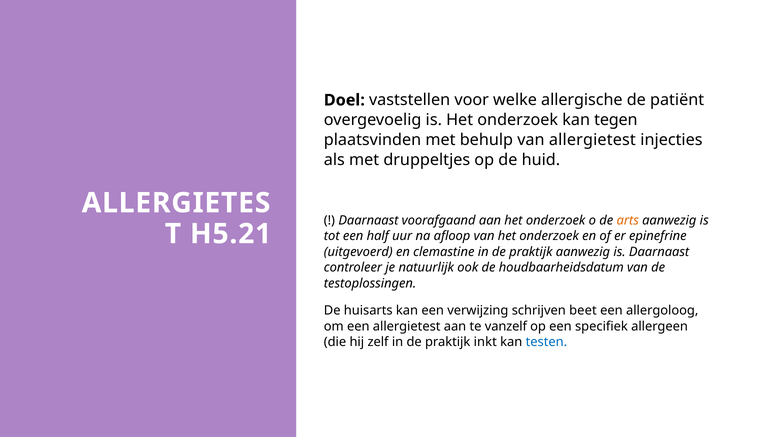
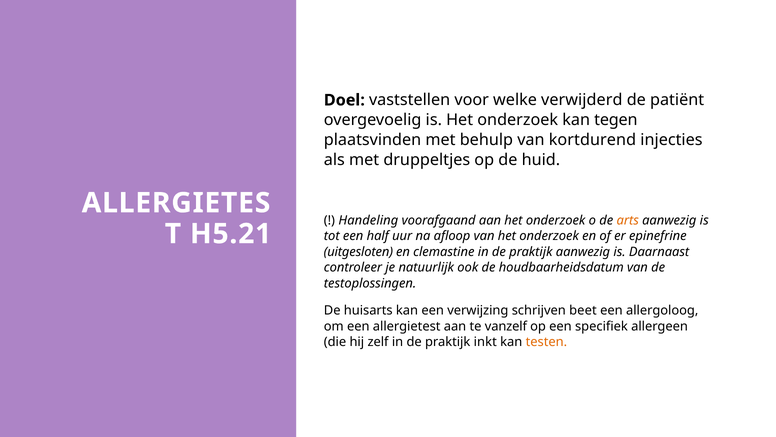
allergische: allergische -> verwijderd (582, 100)
van allergietest: allergietest -> kortdurend (592, 140)
Daarnaast: Daarnaast -> Handeling (368, 220)
uitgevoerd: uitgevoerd -> uitgesloten (358, 252)
testen colour: blue -> orange (546, 342)
